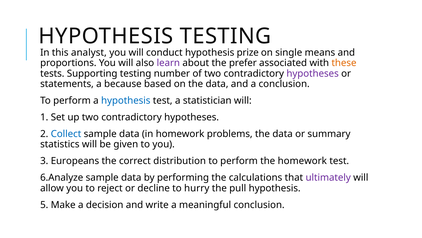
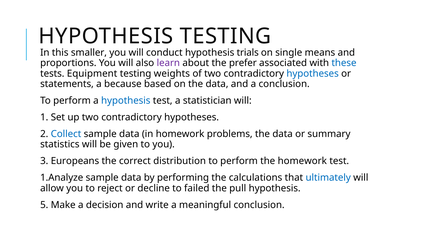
analyst: analyst -> smaller (89, 53)
prize: prize -> trials (248, 53)
these colour: orange -> blue (344, 63)
Supporting: Supporting -> Equipment (92, 73)
number: number -> weights (172, 73)
hypotheses colour: purple -> blue (313, 73)
6.Analyze: 6.Analyze -> 1.Analyze (62, 177)
ultimately colour: purple -> blue (328, 177)
hurry: hurry -> failed (197, 188)
